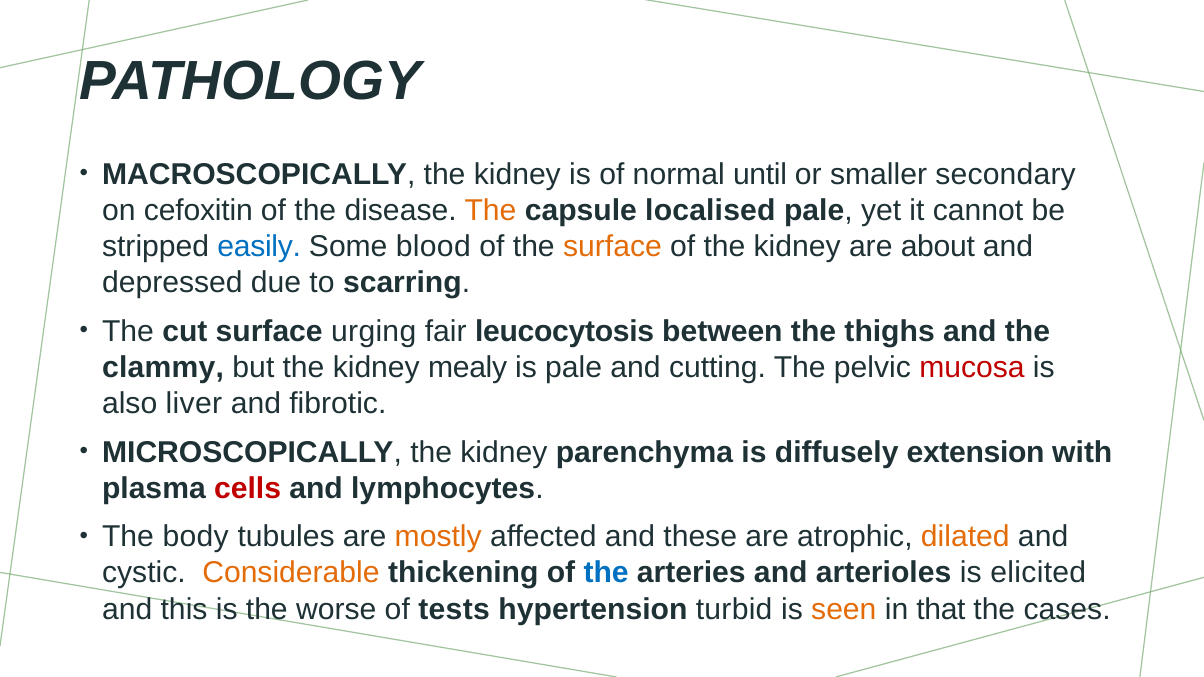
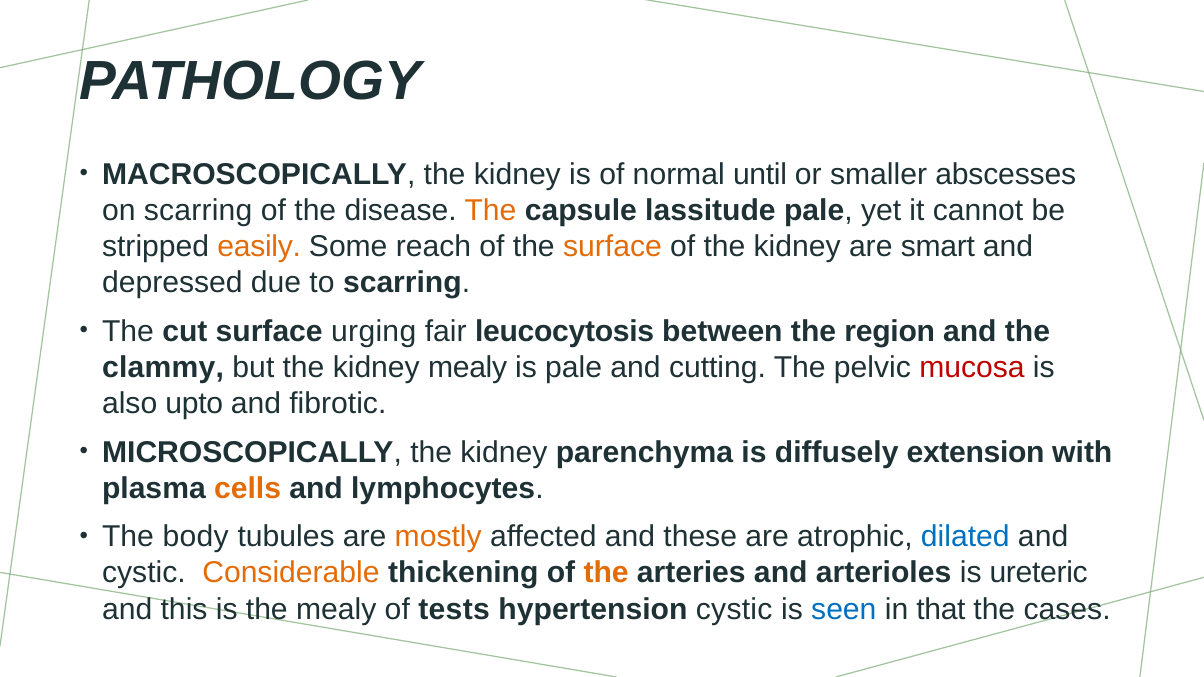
secondary: secondary -> abscesses (1006, 174)
on cefoxitin: cefoxitin -> scarring (198, 210)
localised: localised -> lassitude (710, 210)
easily colour: blue -> orange (259, 247)
blood: blood -> reach (433, 247)
about: about -> smart (938, 247)
thighs: thighs -> region (890, 331)
liver: liver -> upto (194, 404)
cells colour: red -> orange (248, 488)
dilated colour: orange -> blue (965, 537)
the colour: blue -> orange (606, 573)
elicited: elicited -> ureteric (1039, 573)
the worse: worse -> mealy (336, 609)
hypertension turbid: turbid -> cystic (734, 609)
seen colour: orange -> blue (844, 609)
